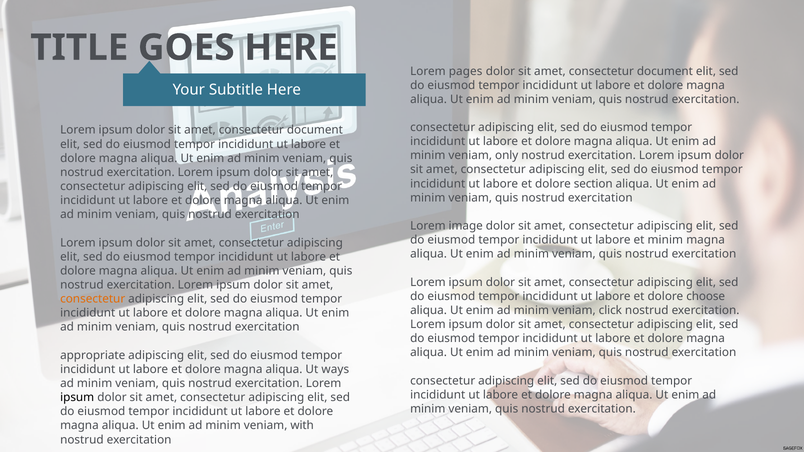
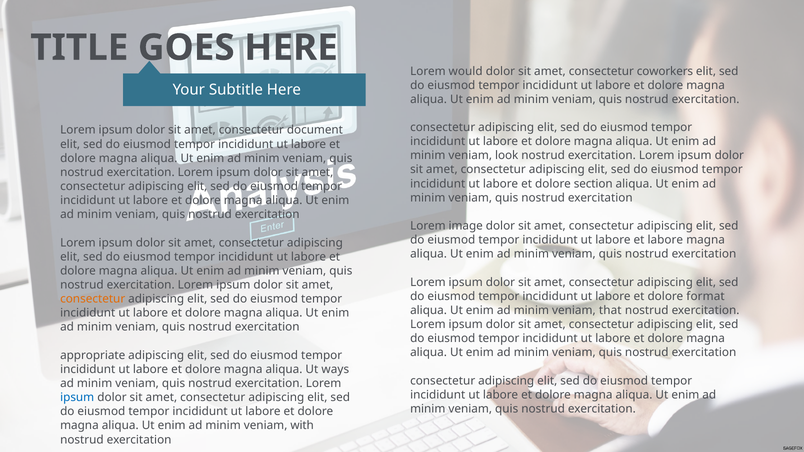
pages: pages -> would (466, 71)
document: document -> coworkers (665, 71)
only: only -> look (507, 156)
et minim: minim -> labore (665, 240)
choose: choose -> format (706, 296)
click: click -> that (610, 310)
ipsum colour: black -> blue (77, 398)
